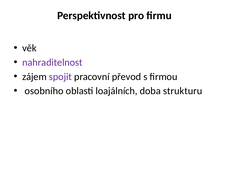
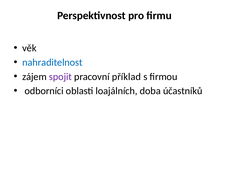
nahraditelnost colour: purple -> blue (52, 62)
převod: převod -> příklad (126, 77)
osobního: osobního -> odborníci (44, 91)
strukturu: strukturu -> účastníků (183, 91)
